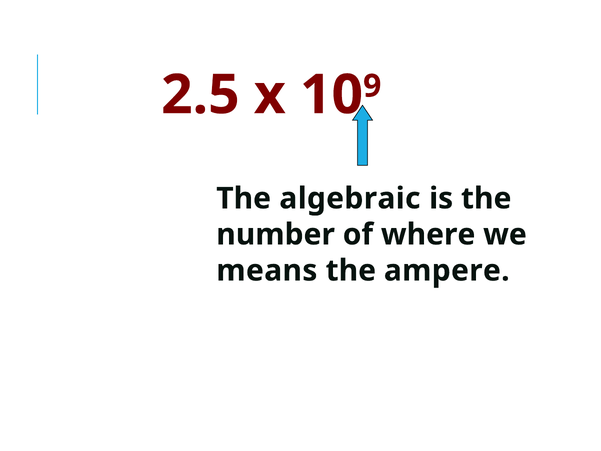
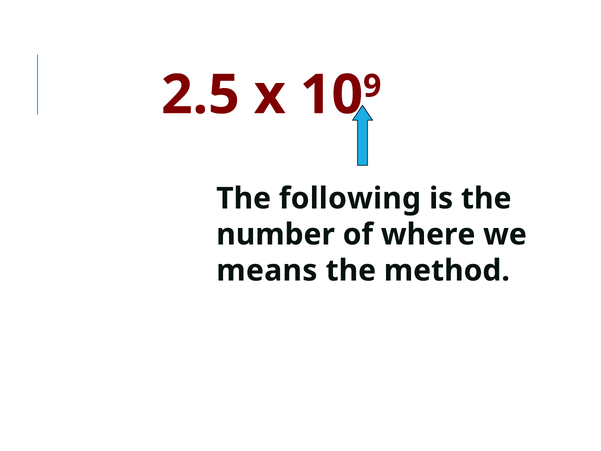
algebraic: algebraic -> following (350, 198)
ampere: ampere -> method (447, 270)
